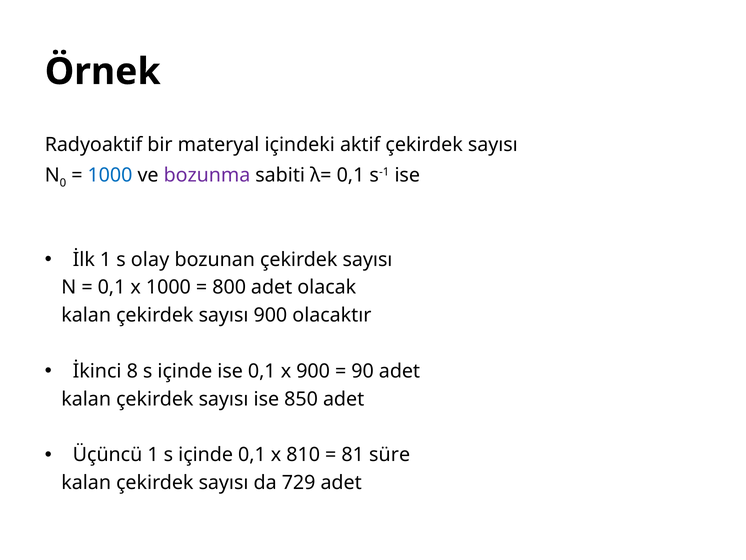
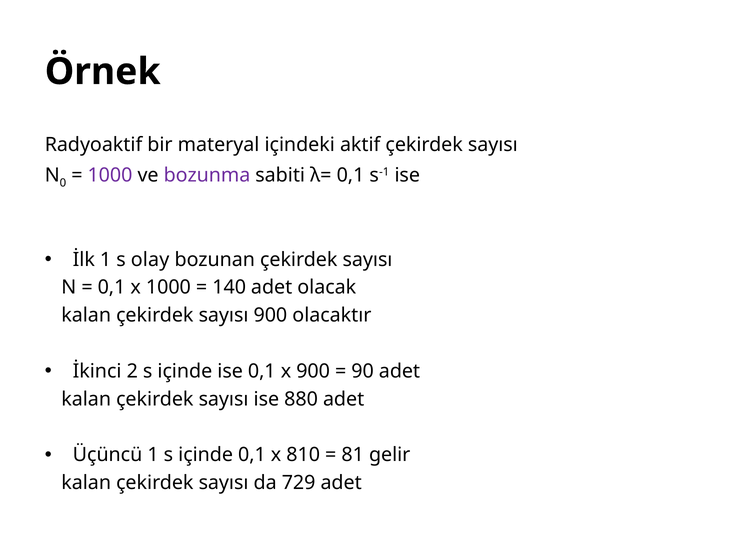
1000 colour: blue -> purple (110, 175)
800: 800 -> 140 (229, 287)
8: 8 -> 2 (132, 371)
850: 850 -> 880 (301, 399)
süre: süre -> gelir (390, 455)
